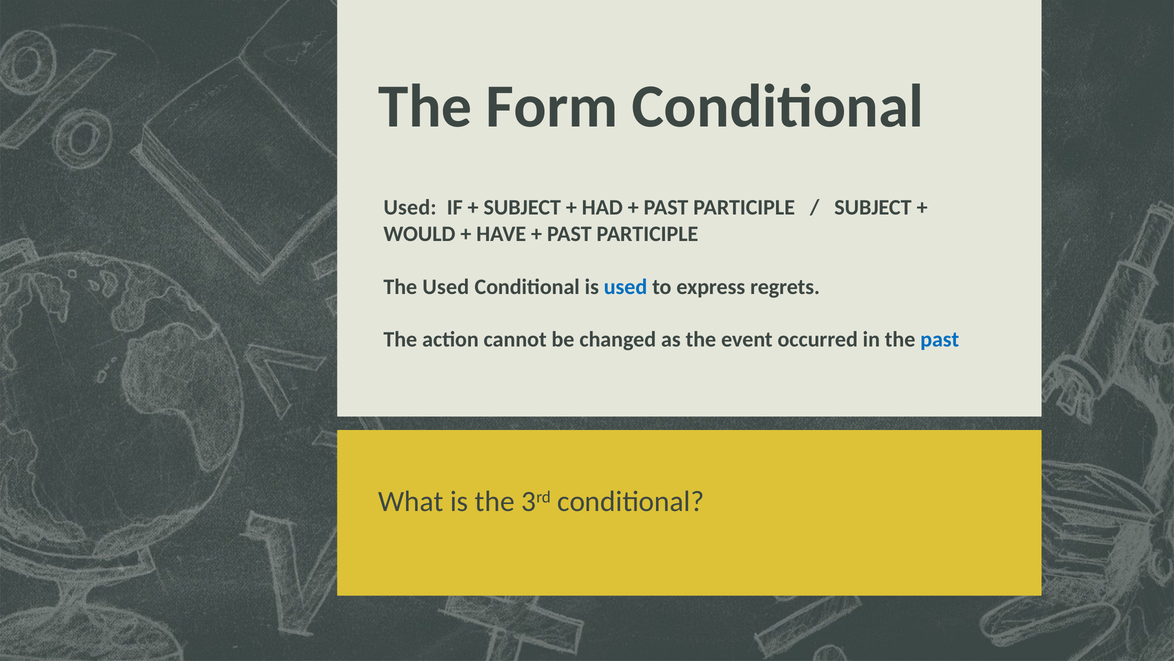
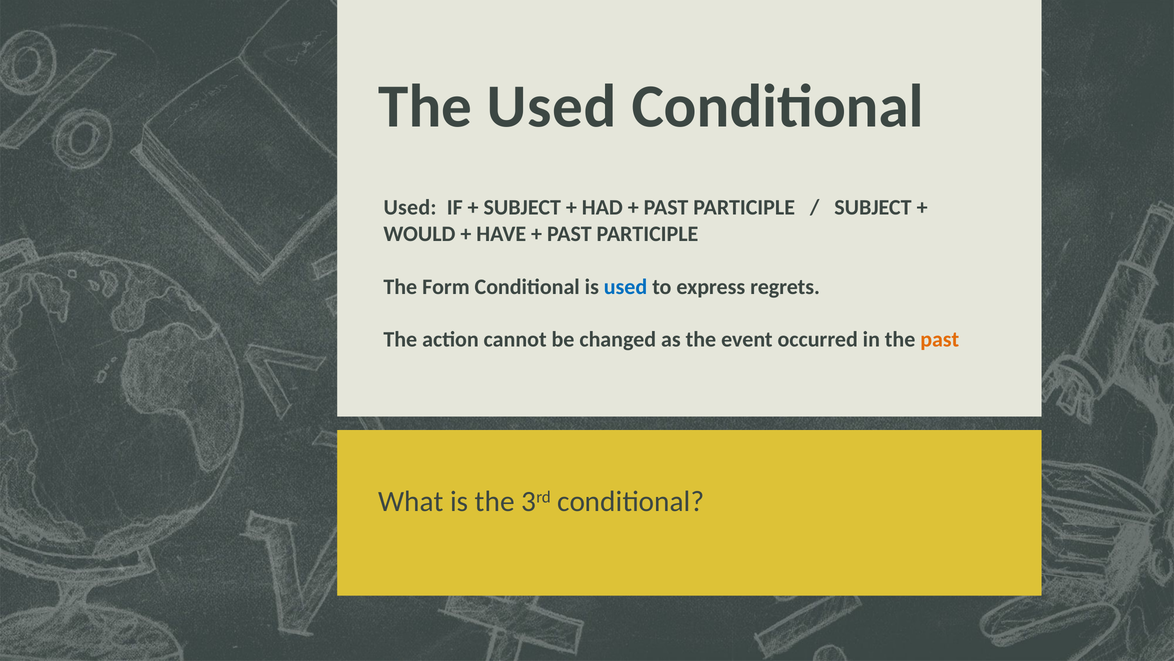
The Form: Form -> Used (552, 106)
The Used: Used -> Form (446, 287)
past colour: blue -> orange (940, 339)
